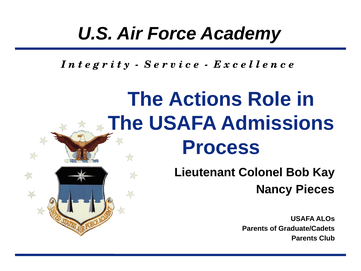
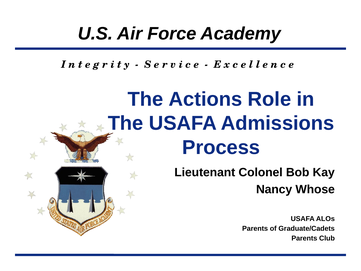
Pieces: Pieces -> Whose (315, 189)
